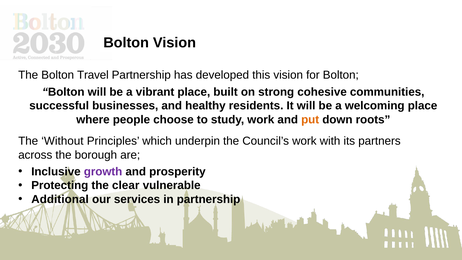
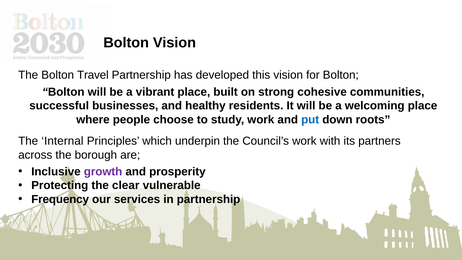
put colour: orange -> blue (310, 120)
Without: Without -> Internal (62, 141)
Additional: Additional -> Frequency (60, 199)
